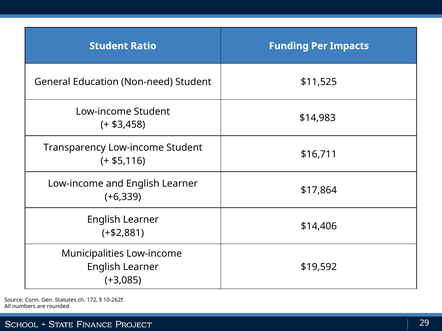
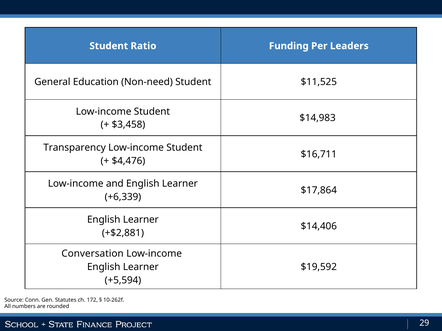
Impacts: Impacts -> Leaders (349, 46)
$5,116: $5,116 -> $4,476 (128, 161)
Municipalities: Municipalities -> Conversation (93, 254)
+3,085: +3,085 -> +5,594 (123, 281)
